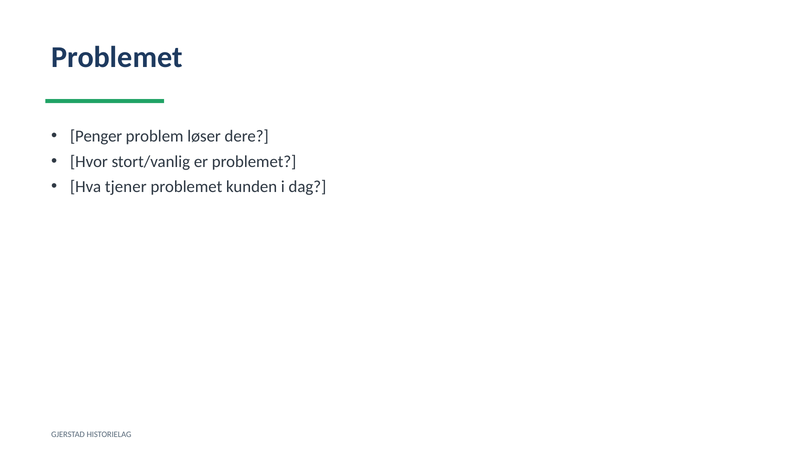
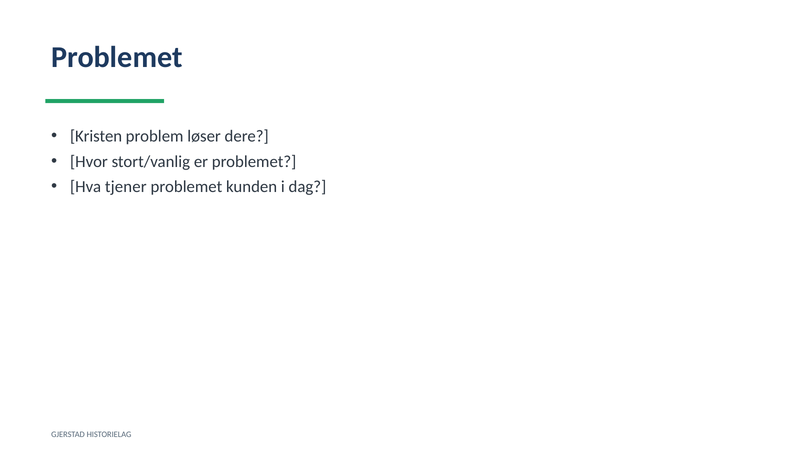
Penger: Penger -> Kristen (96, 136)
